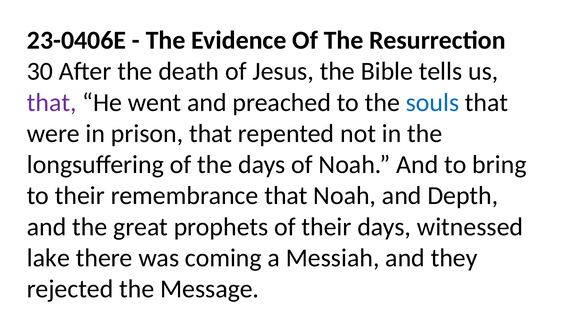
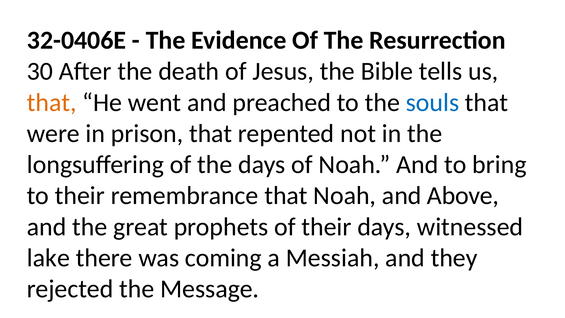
23-0406E: 23-0406E -> 32-0406E (76, 40)
that colour: purple -> orange (52, 102)
Depth: Depth -> Above (463, 196)
